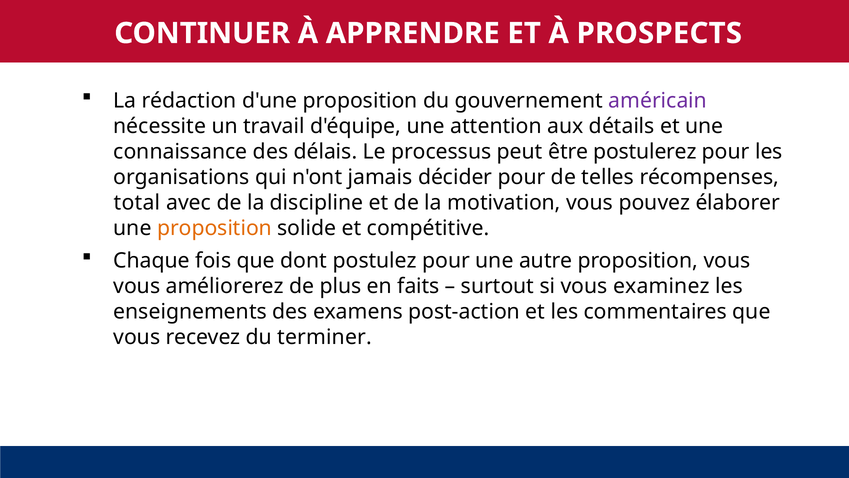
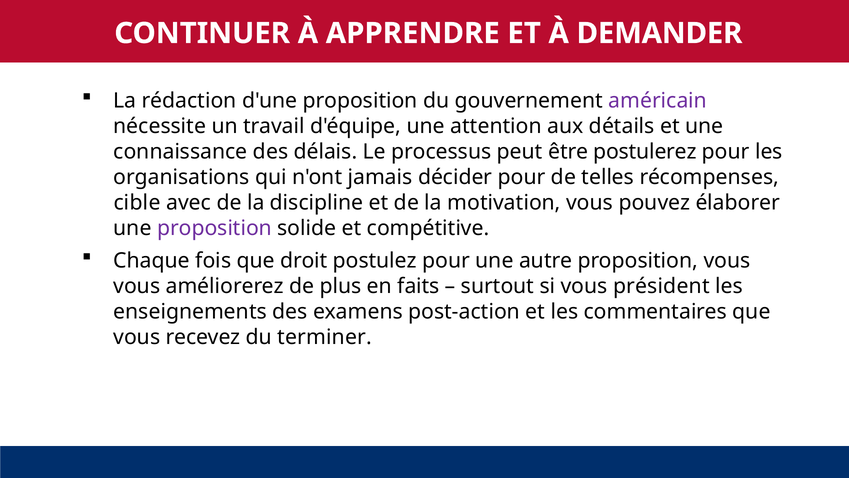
PROSPECTS: PROSPECTS -> DEMANDER (659, 33)
total: total -> cible (137, 203)
proposition colour: orange -> purple (215, 228)
dont: dont -> droit (304, 261)
examinez: examinez -> président (661, 286)
